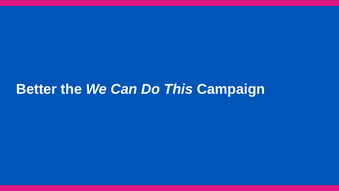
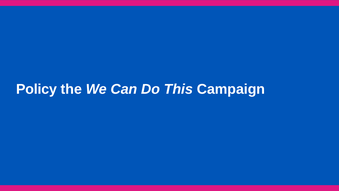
Better: Better -> Policy (36, 89)
